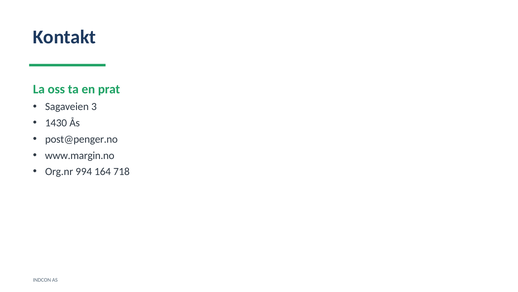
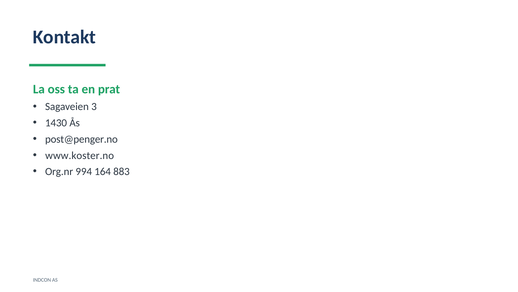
www.margin.no: www.margin.no -> www.koster.no (80, 155)
718: 718 -> 883 (121, 171)
